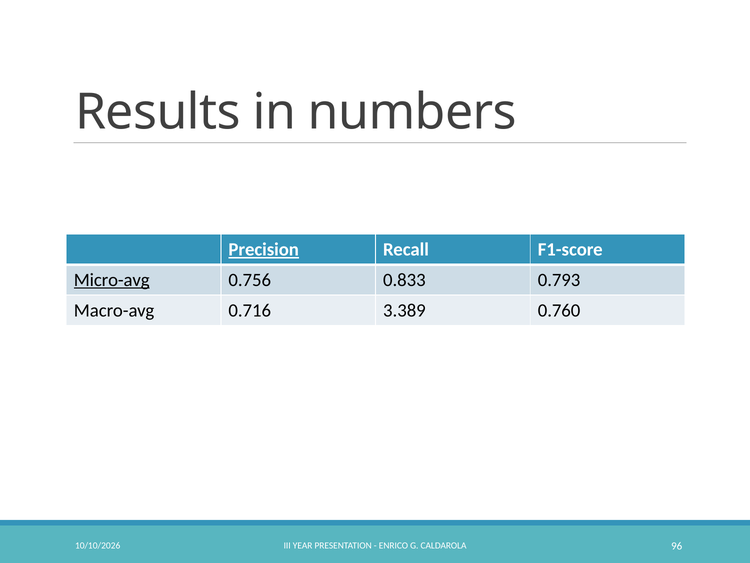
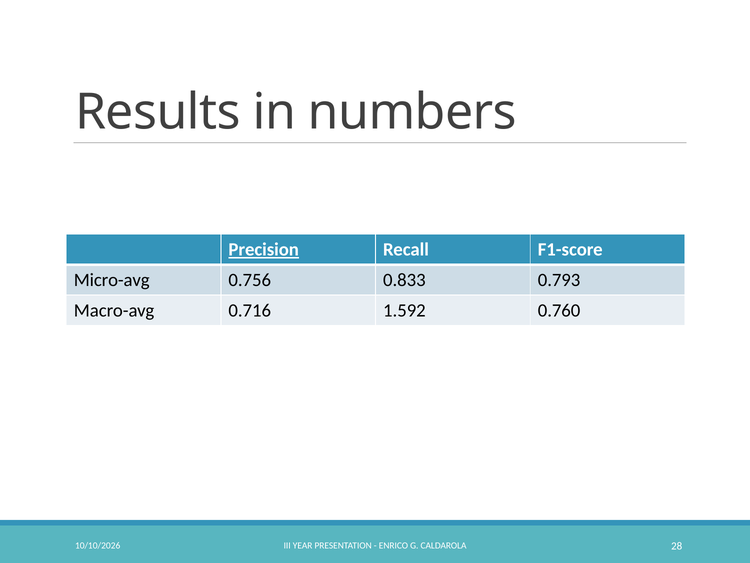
Micro-avg underline: present -> none (112, 280)
3.389: 3.389 -> 1.592 (404, 310)
96: 96 -> 28 (677, 545)
